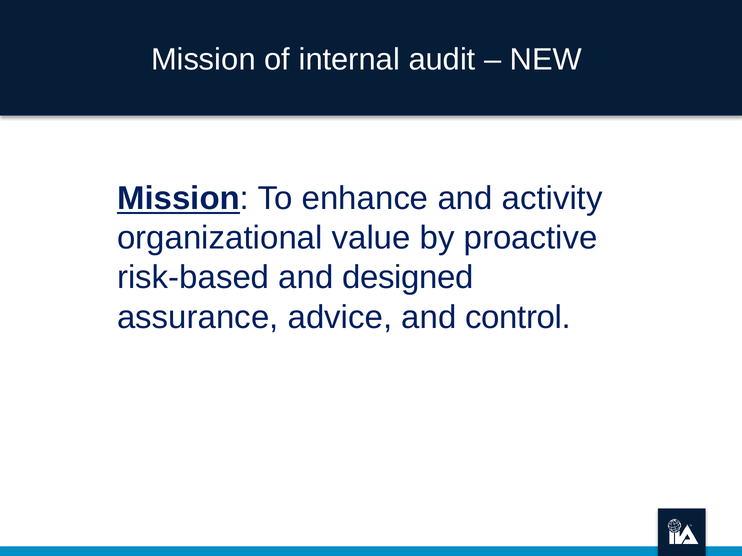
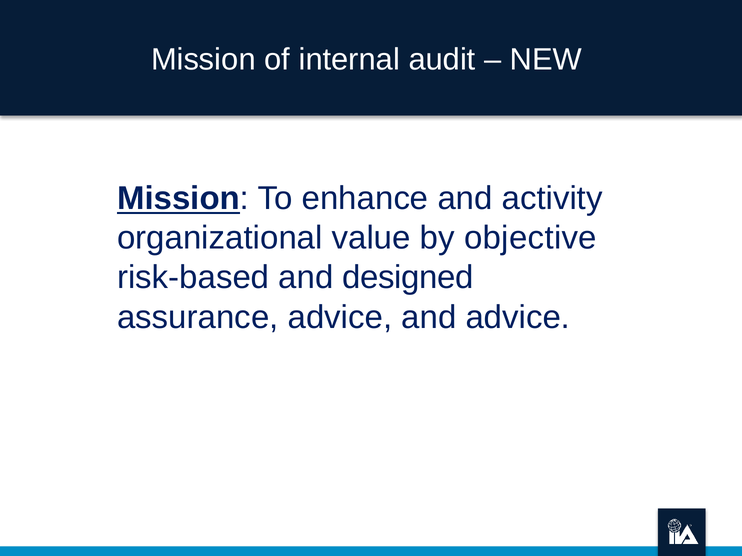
proactive: proactive -> objective (530, 238)
and control: control -> advice (518, 317)
